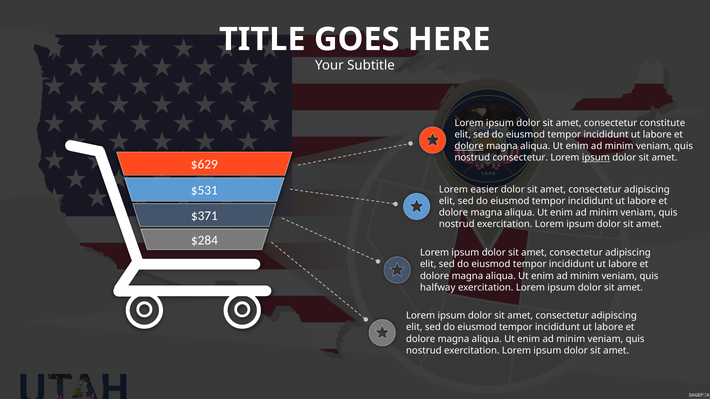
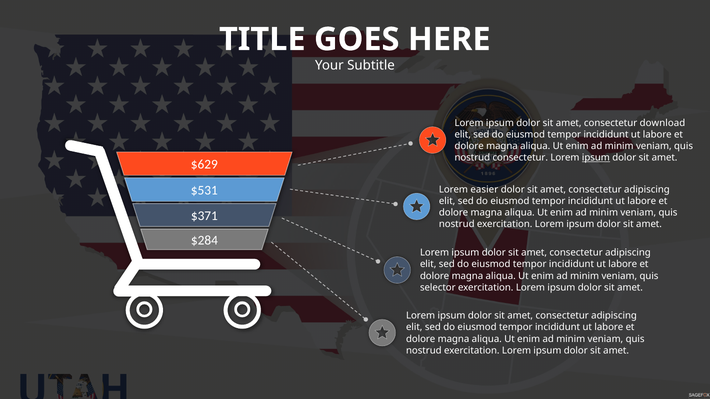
constitute: constitute -> download (662, 123)
dolore underline: present -> none (469, 146)
halfway: halfway -> selector (438, 288)
